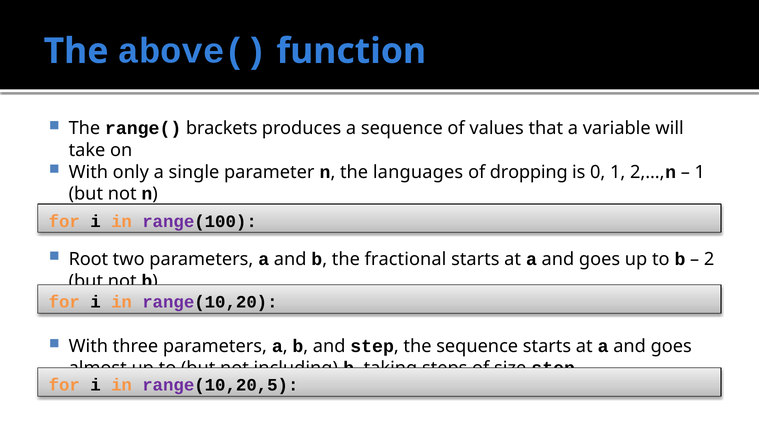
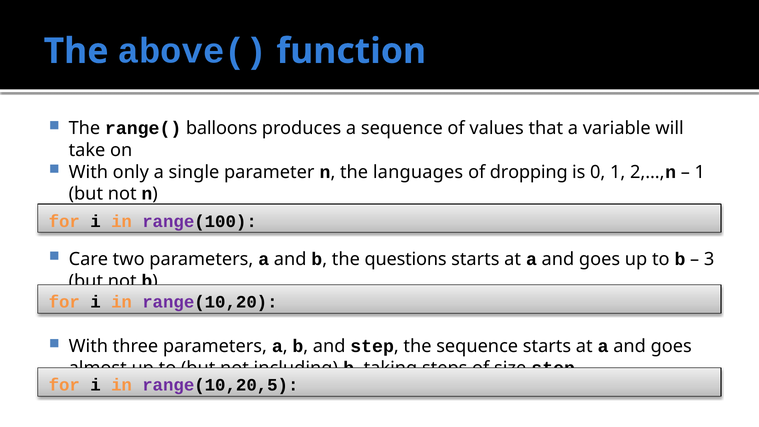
brackets: brackets -> balloons (222, 128)
Root: Root -> Care (88, 259)
fractional: fractional -> questions (406, 259)
2: 2 -> 3 (709, 259)
